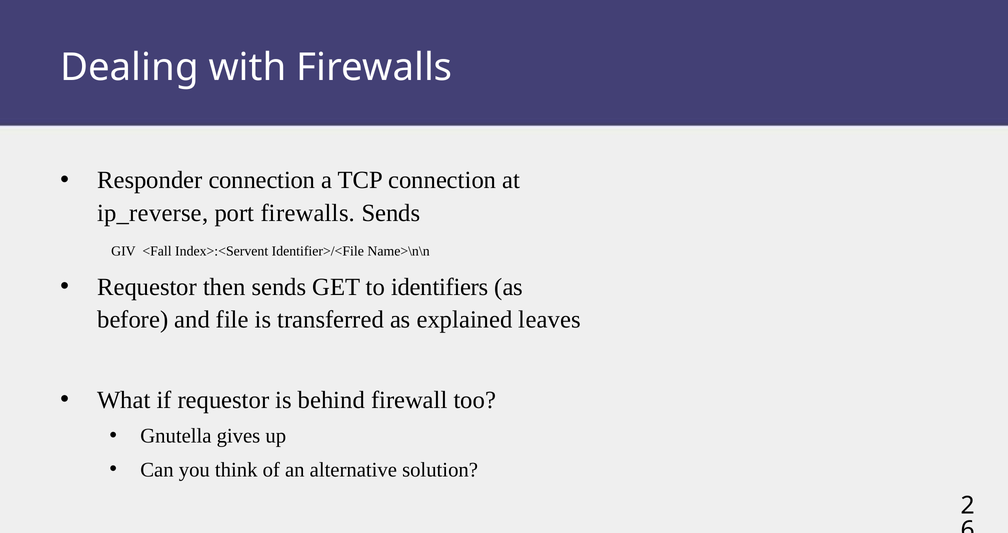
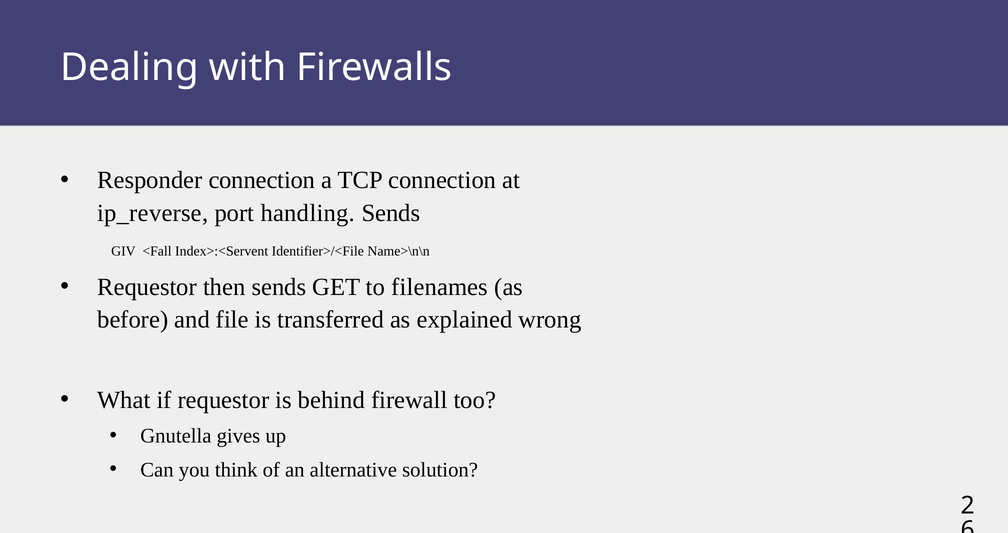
port firewalls: firewalls -> handling (308, 213)
identifiers: identifiers -> filenames (440, 287)
leaves: leaves -> wrong (550, 319)
